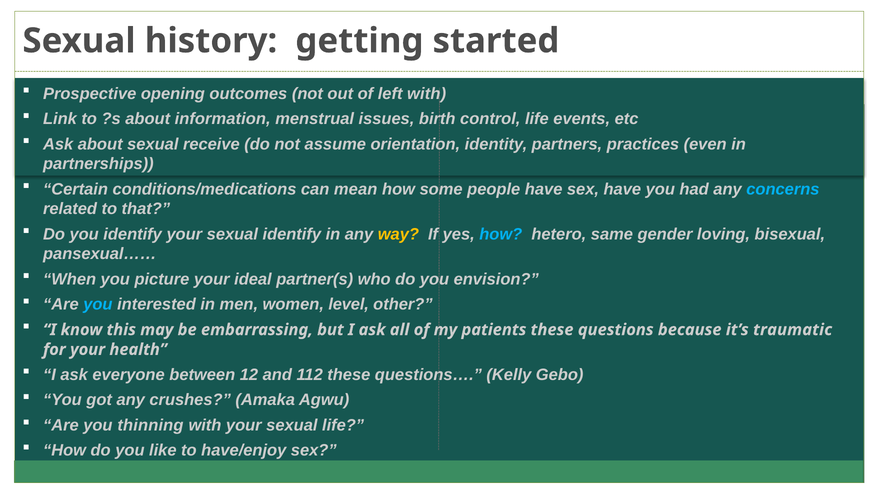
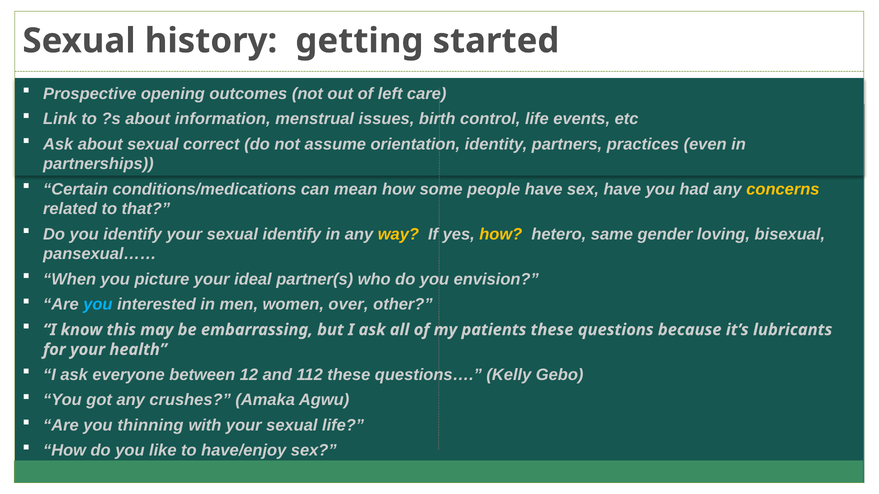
left with: with -> care (427, 94)
receive: receive -> correct (211, 144)
concerns colour: light blue -> yellow (783, 189)
how colour: light blue -> yellow (501, 234)
level: level -> over (348, 305)
traumatic: traumatic -> lubricants (793, 330)
